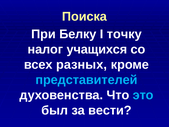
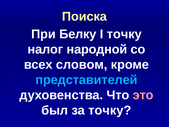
учащихся: учащихся -> народной (97, 49)
разных: разных -> словом (82, 65)
это colour: light blue -> pink (143, 95)
за вести: вести -> точку (110, 110)
